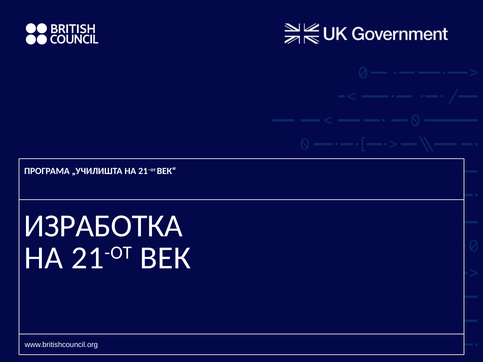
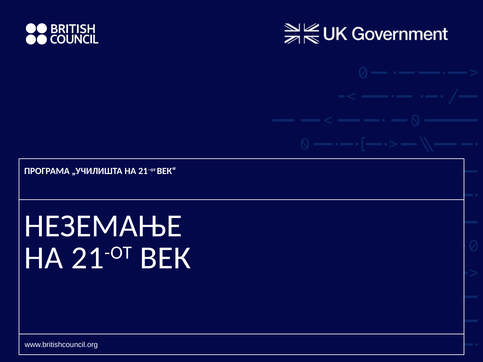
ИЗРАБОТКА: ИЗРАБОТКА -> НЕЗЕМАЊЕ (103, 226)
